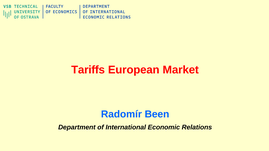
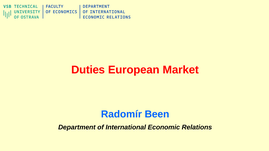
Tariffs: Tariffs -> Duties (88, 70)
